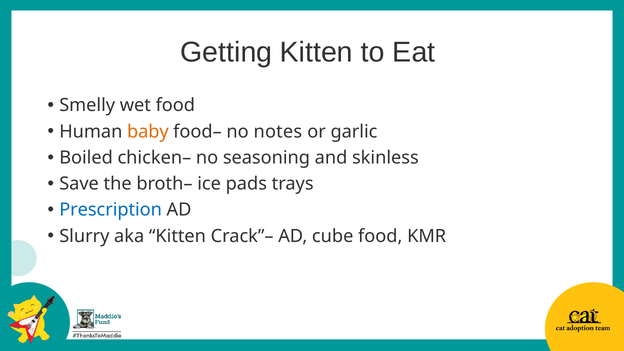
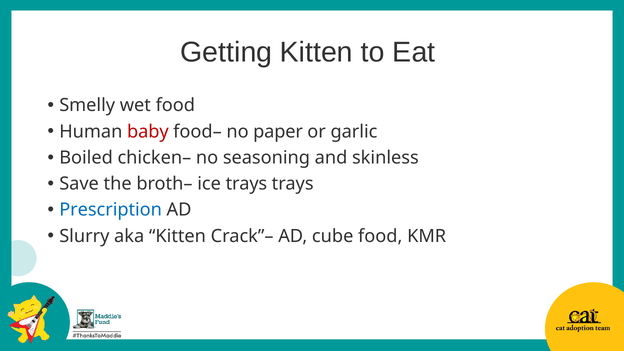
baby colour: orange -> red (148, 132)
notes: notes -> paper (278, 132)
ice pads: pads -> trays (246, 184)
